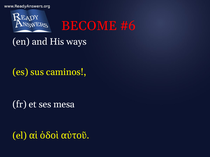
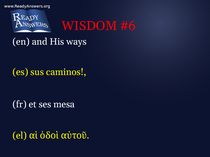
BECOME: BECOME -> WISDOM (89, 26)
